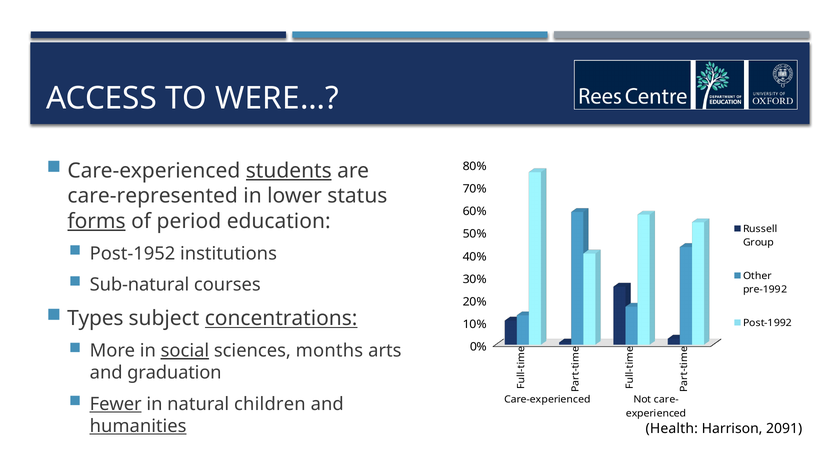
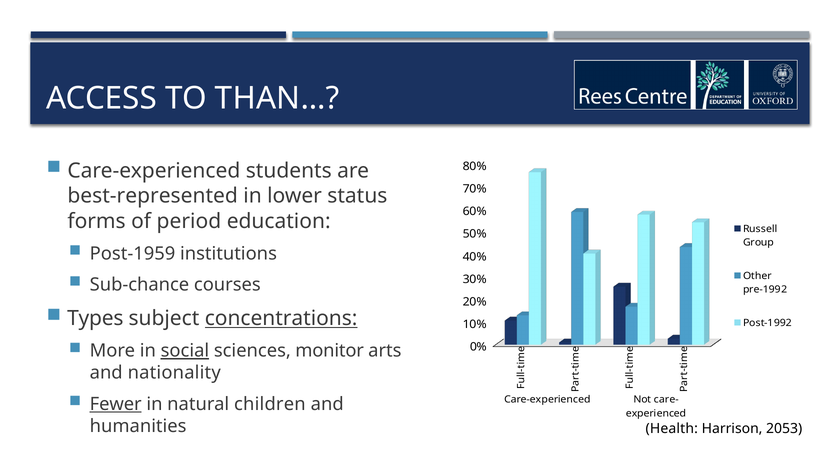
WERE…: WERE… -> THAN… (277, 98)
students underline: present -> none (289, 171)
care-represented: care-represented -> best-represented (153, 196)
forms underline: present -> none (97, 221)
Post-1952: Post-1952 -> Post-1959 (133, 254)
Sub-natural: Sub-natural -> Sub-chance (139, 285)
months: months -> monitor (330, 351)
graduation: graduation -> nationality (174, 373)
humanities underline: present -> none (138, 426)
2091: 2091 -> 2053 (784, 429)
